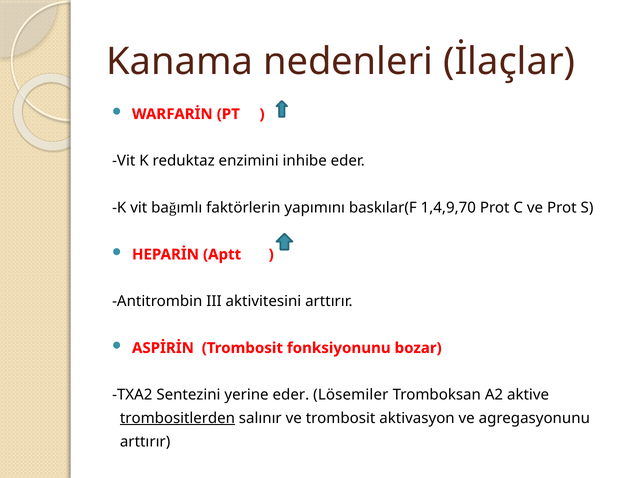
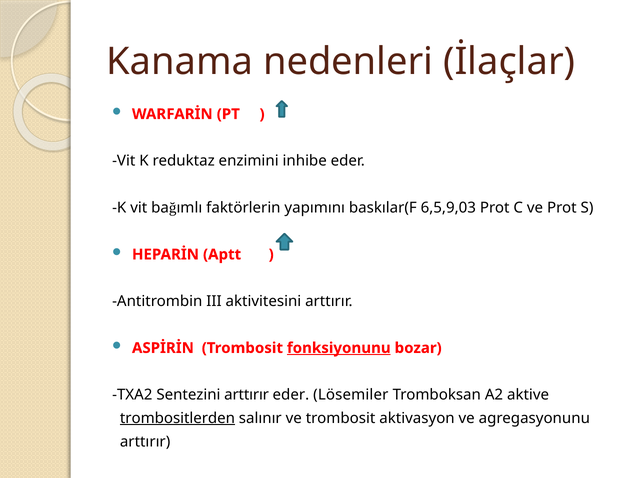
1,4,9,70: 1,4,9,70 -> 6,5,9,03 (448, 208)
fonksiyonunu underline: none -> present (339, 348)
Sentezini yerine: yerine -> arttırır (247, 395)
